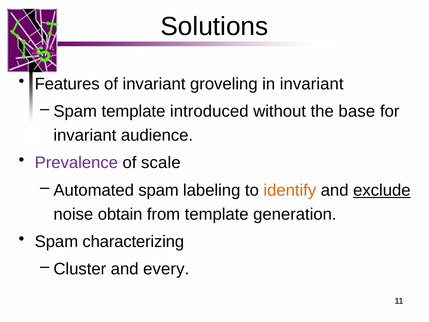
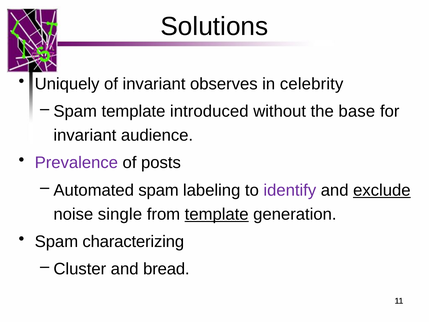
Features: Features -> Uniquely (67, 84)
groveling: groveling -> observes (224, 84)
in invariant: invariant -> celebrity (312, 84)
scale: scale -> posts (161, 163)
identify colour: orange -> purple (290, 190)
obtain: obtain -> single (120, 214)
template underline: none -> present (217, 214)
every: every -> bread (166, 269)
